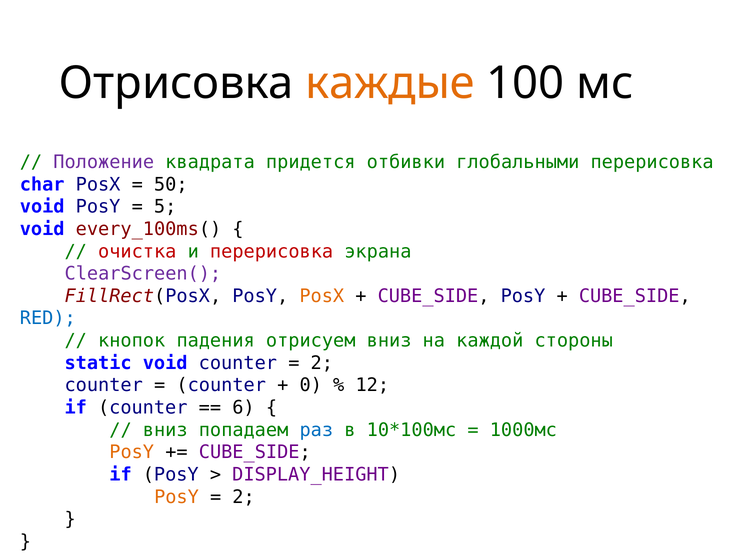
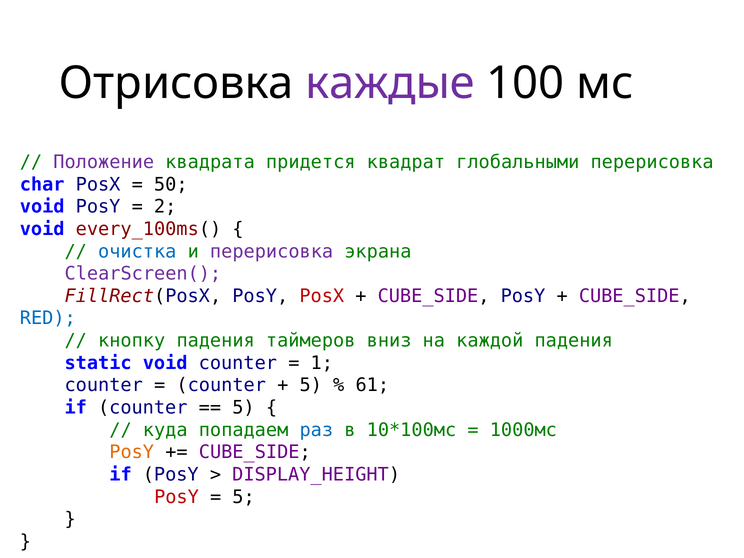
каждые colour: orange -> purple (390, 83)
отбивки: отбивки -> квадрат (406, 162)
5: 5 -> 2 (165, 207)
очистка colour: red -> blue (137, 251)
перерисовка colour: red -> purple (272, 251)
PosX colour: orange -> red (322, 296)
кнопок: кнопок -> кнопку (132, 341)
отрисуем: отрисуем -> таймеров (311, 341)
каждой стороны: стороны -> падения (574, 341)
2: 2 -> 1 (322, 363)
0: 0 -> 5 (311, 385)
12: 12 -> 61 (372, 385)
6: 6 -> 5 (244, 408)
вниз: вниз -> куда (165, 430)
PosY colour: orange -> red (176, 497)
2: 2 -> 5 (244, 497)
